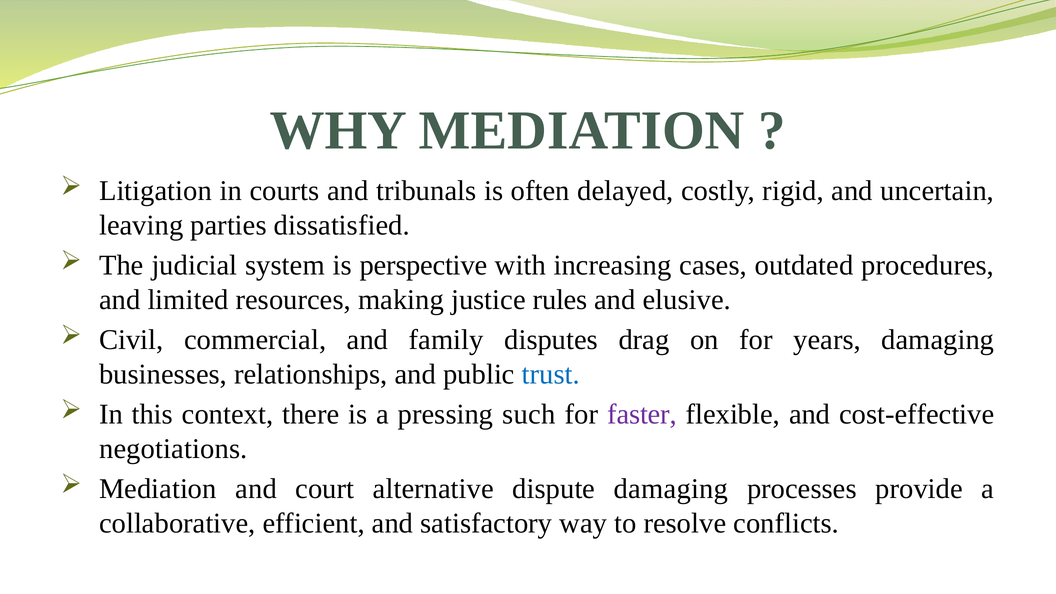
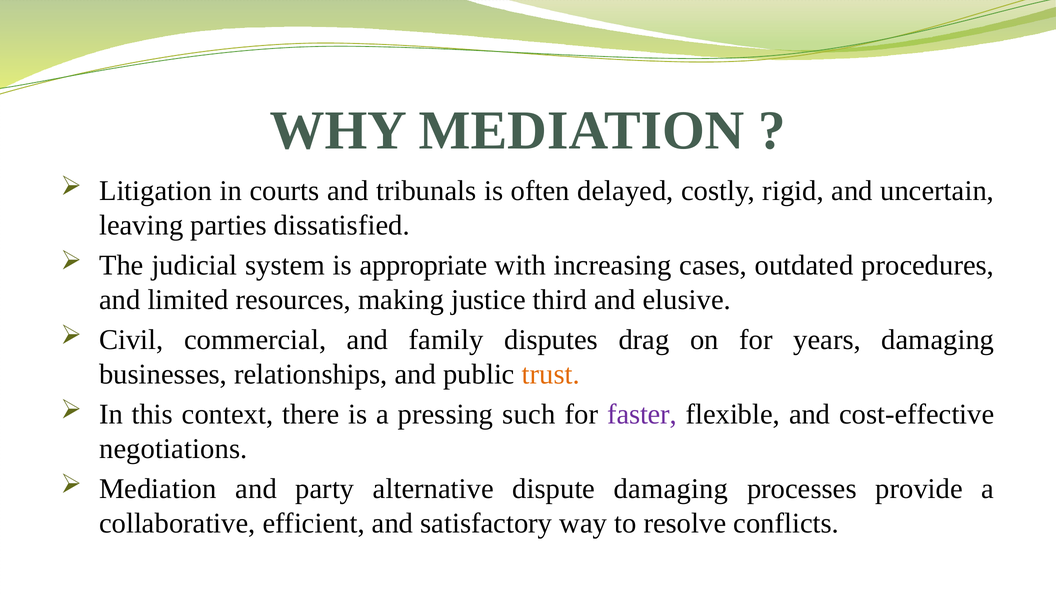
perspective: perspective -> appropriate (424, 265)
rules: rules -> third (560, 300)
trust colour: blue -> orange (551, 374)
court: court -> party (325, 489)
